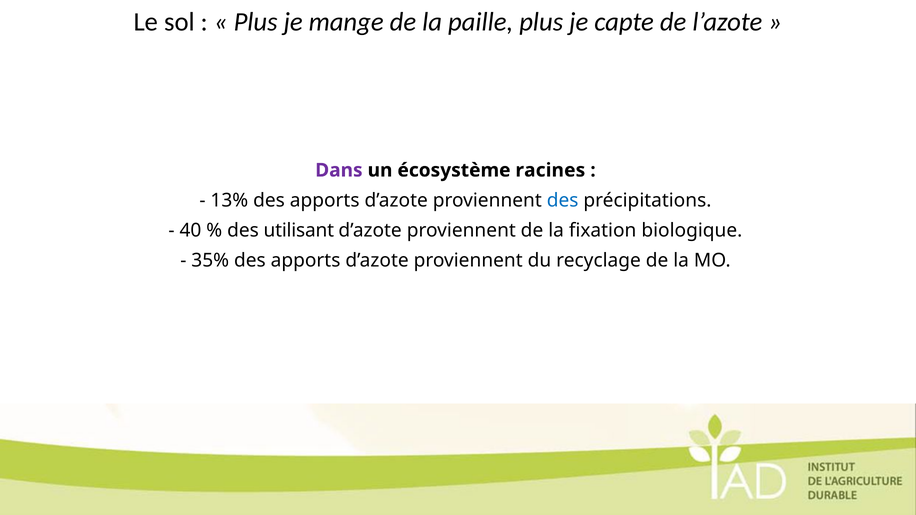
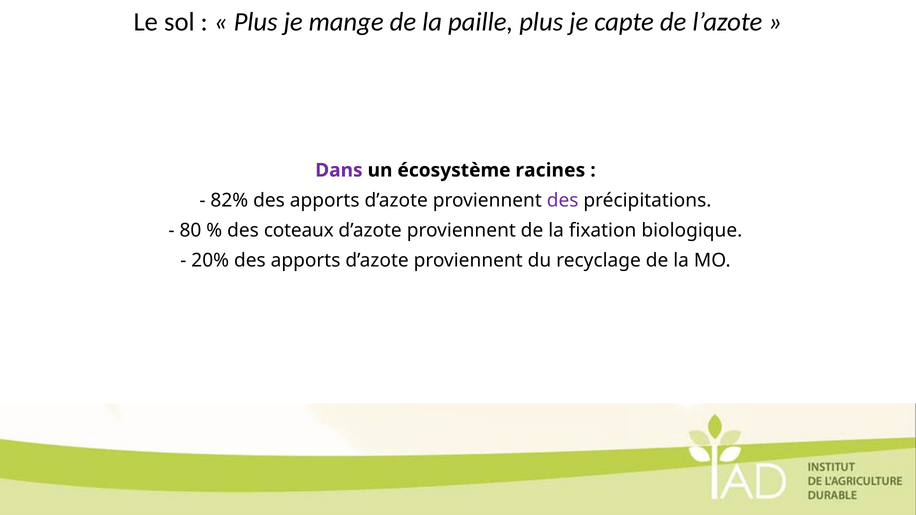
13%: 13% -> 82% (229, 200)
des colour: blue -> purple (563, 200)
40: 40 -> 80 (190, 231)
utilisant: utilisant -> coteaux (299, 231)
35%: 35% -> 20% (210, 261)
